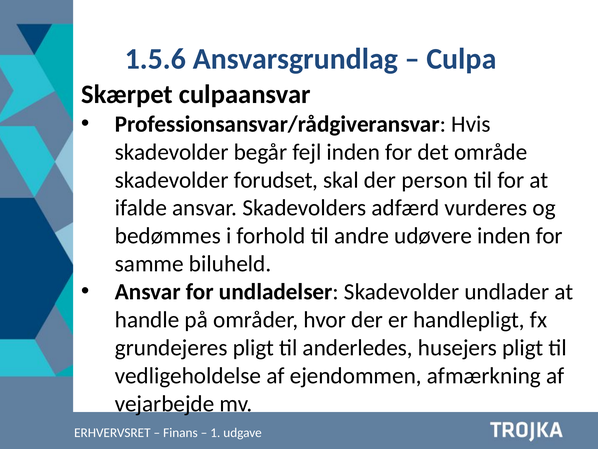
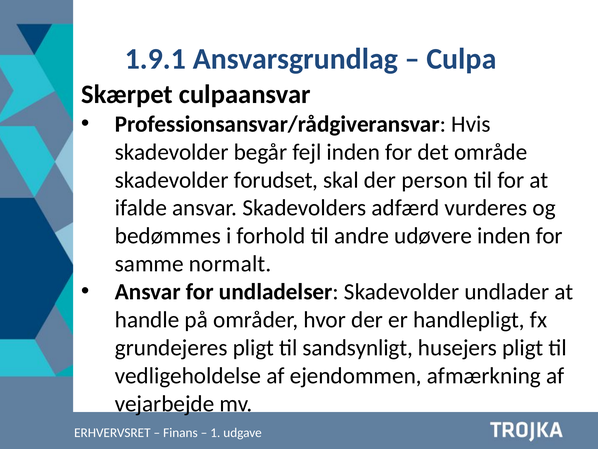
1.5.6: 1.5.6 -> 1.9.1 (155, 59)
biluheld: biluheld -> normalt (230, 264)
anderledes: anderledes -> sandsynligt (358, 347)
